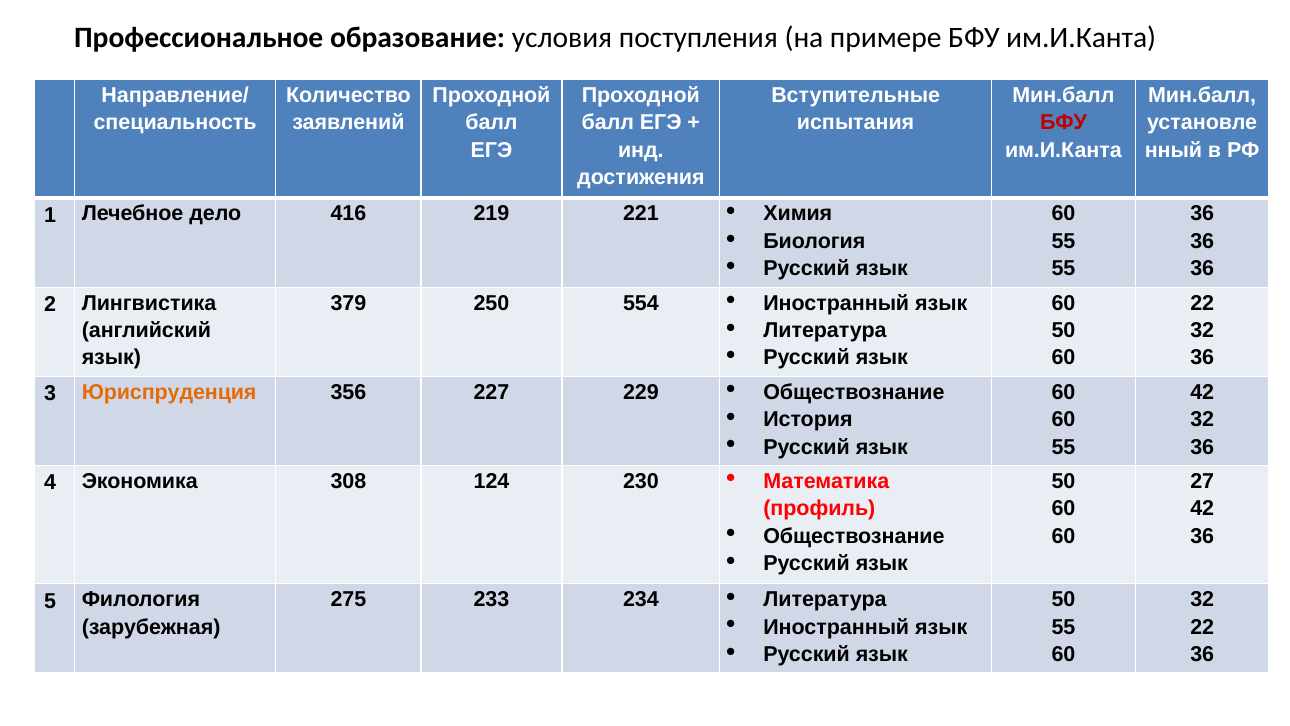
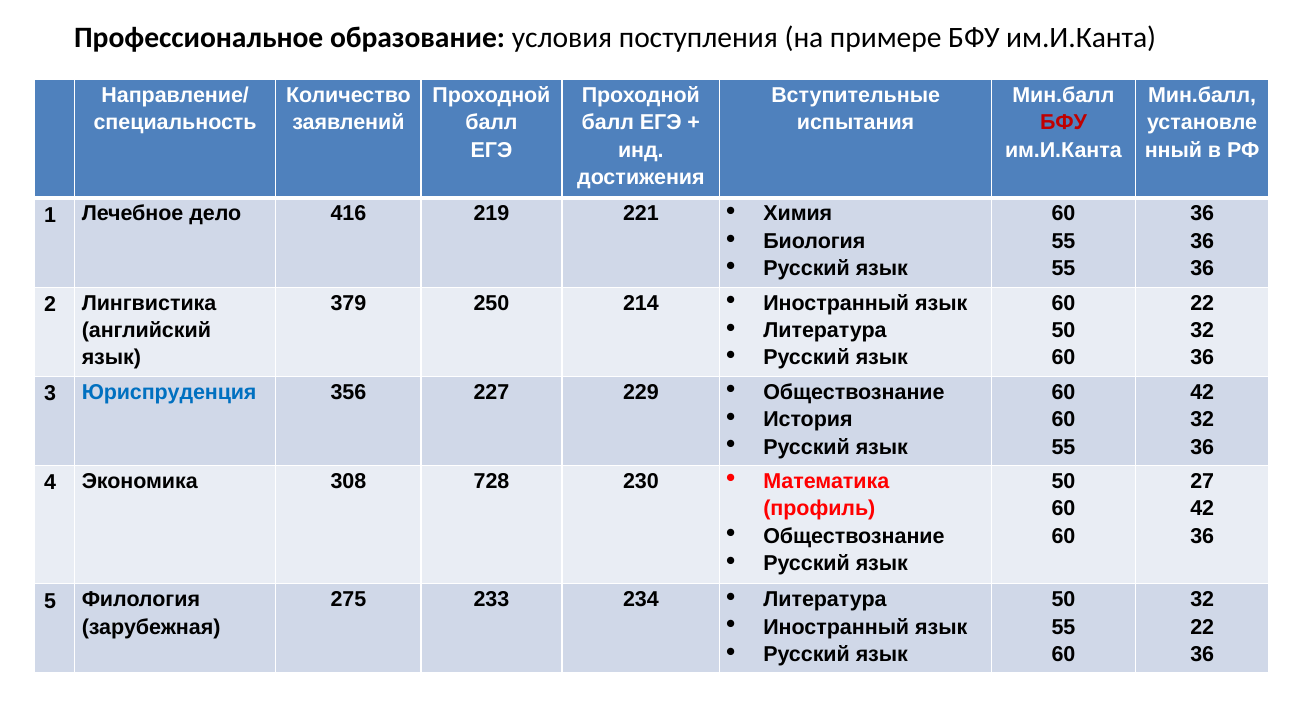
554: 554 -> 214 (641, 303)
Юриспруденция colour: orange -> blue (169, 392)
124: 124 -> 728 (492, 481)
